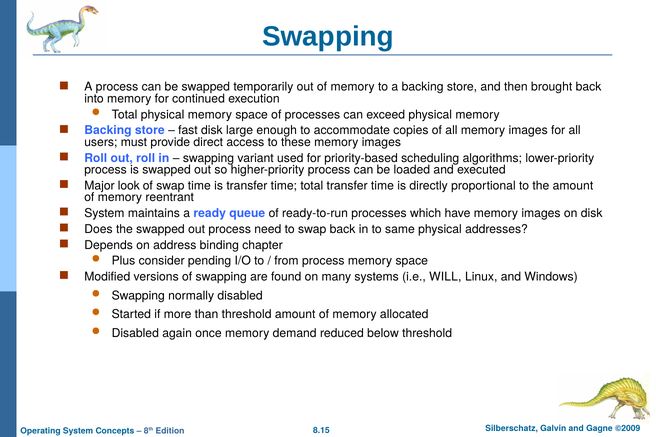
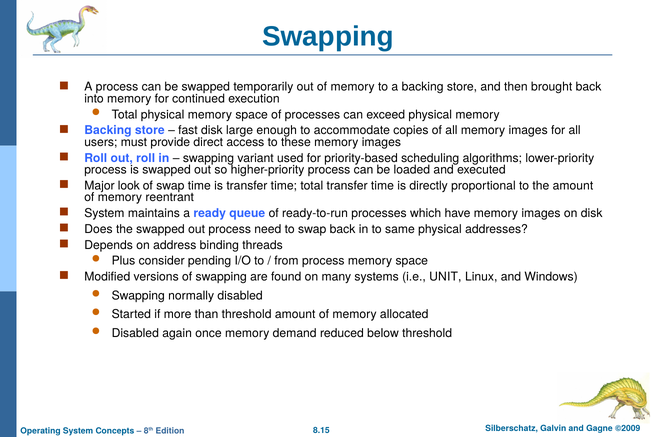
chapter: chapter -> threads (263, 245)
WILL: WILL -> UNIT (445, 277)
